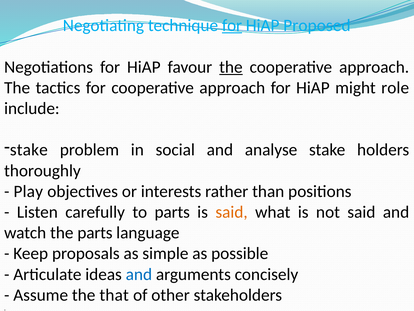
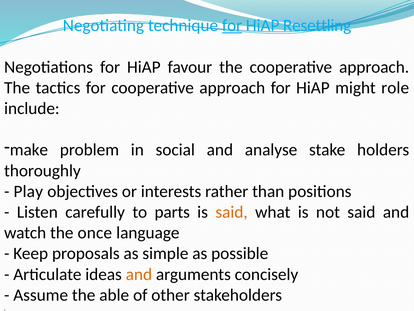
Proposed: Proposed -> Resettling (317, 26)
the underline: present -> none (231, 67)
stake: stake -> make (29, 150)
the parts: parts -> once (95, 233)
and colour: blue -> orange (139, 274)
that: that -> able (114, 295)
